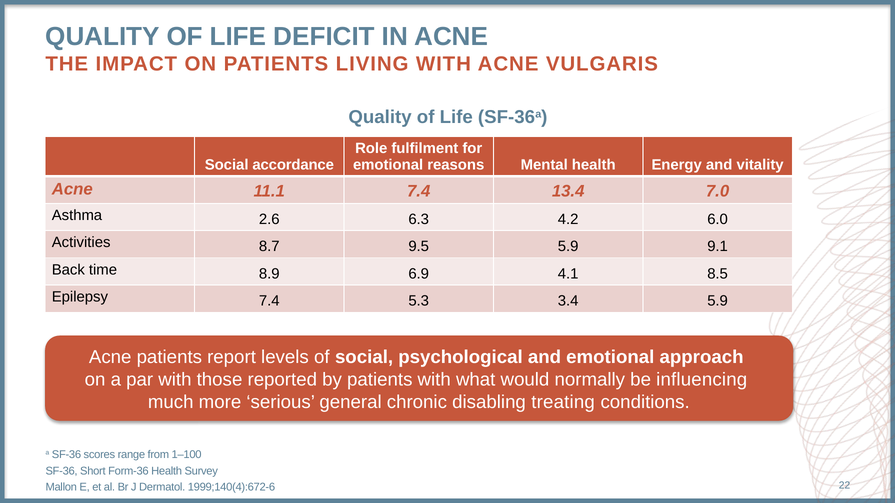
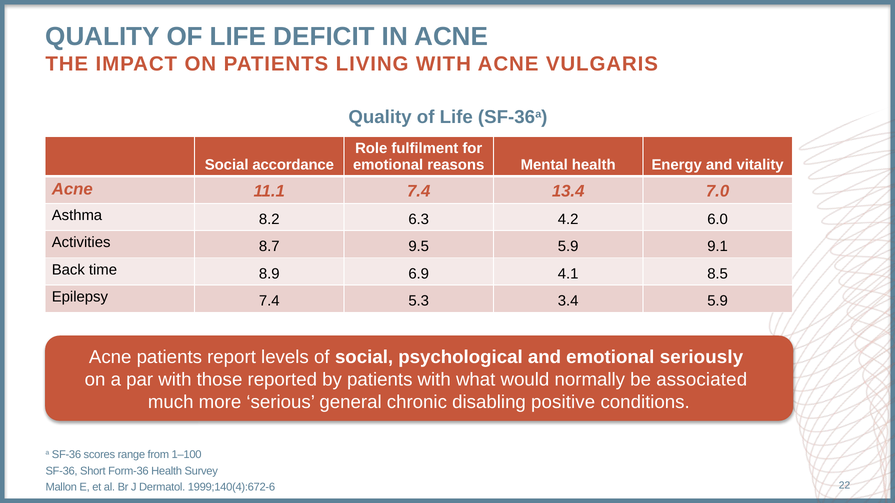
2.6: 2.6 -> 8.2 (269, 219)
approach: approach -> seriously (701, 357)
influencing: influencing -> associated (702, 380)
treating: treating -> positive (563, 402)
